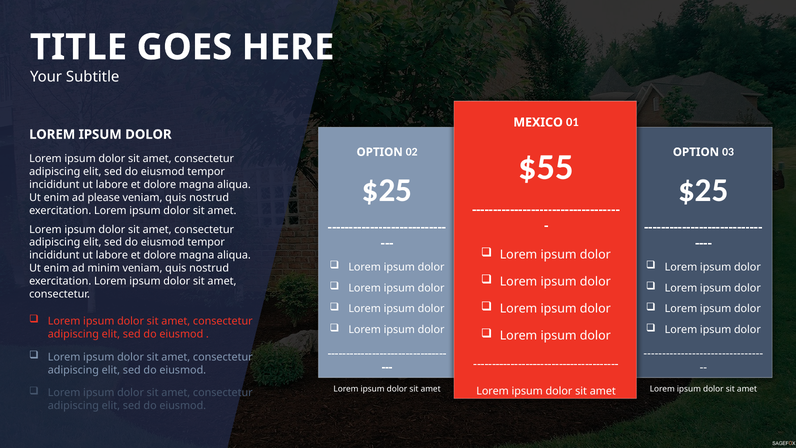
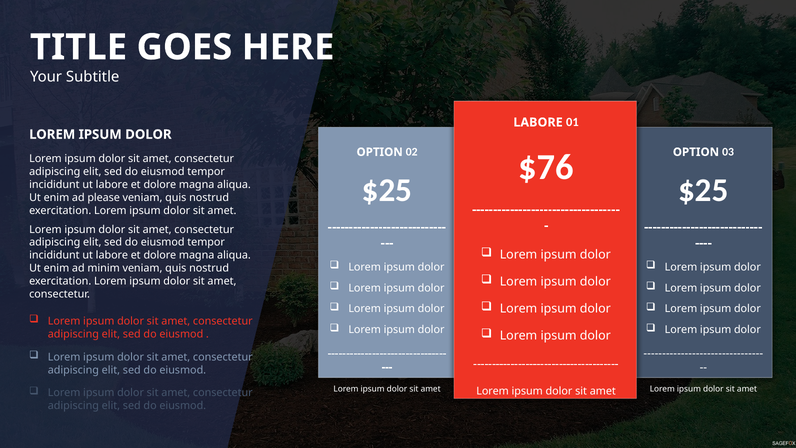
MEXICO: MEXICO -> LABORE (538, 122)
$55: $55 -> $76 (546, 167)
